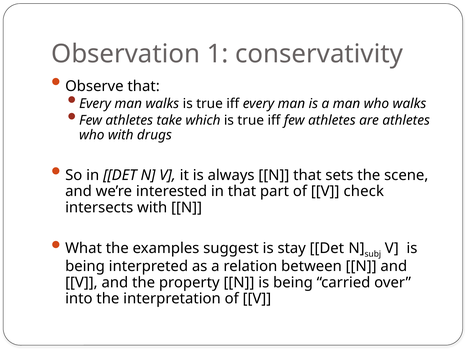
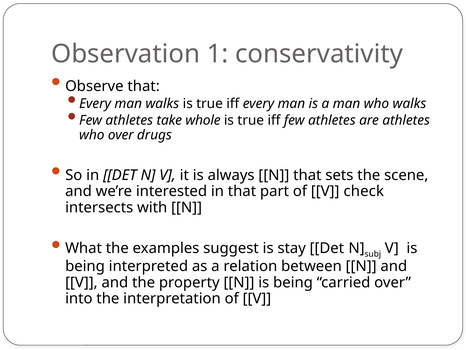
which: which -> whole (203, 120)
who with: with -> over (121, 135)
